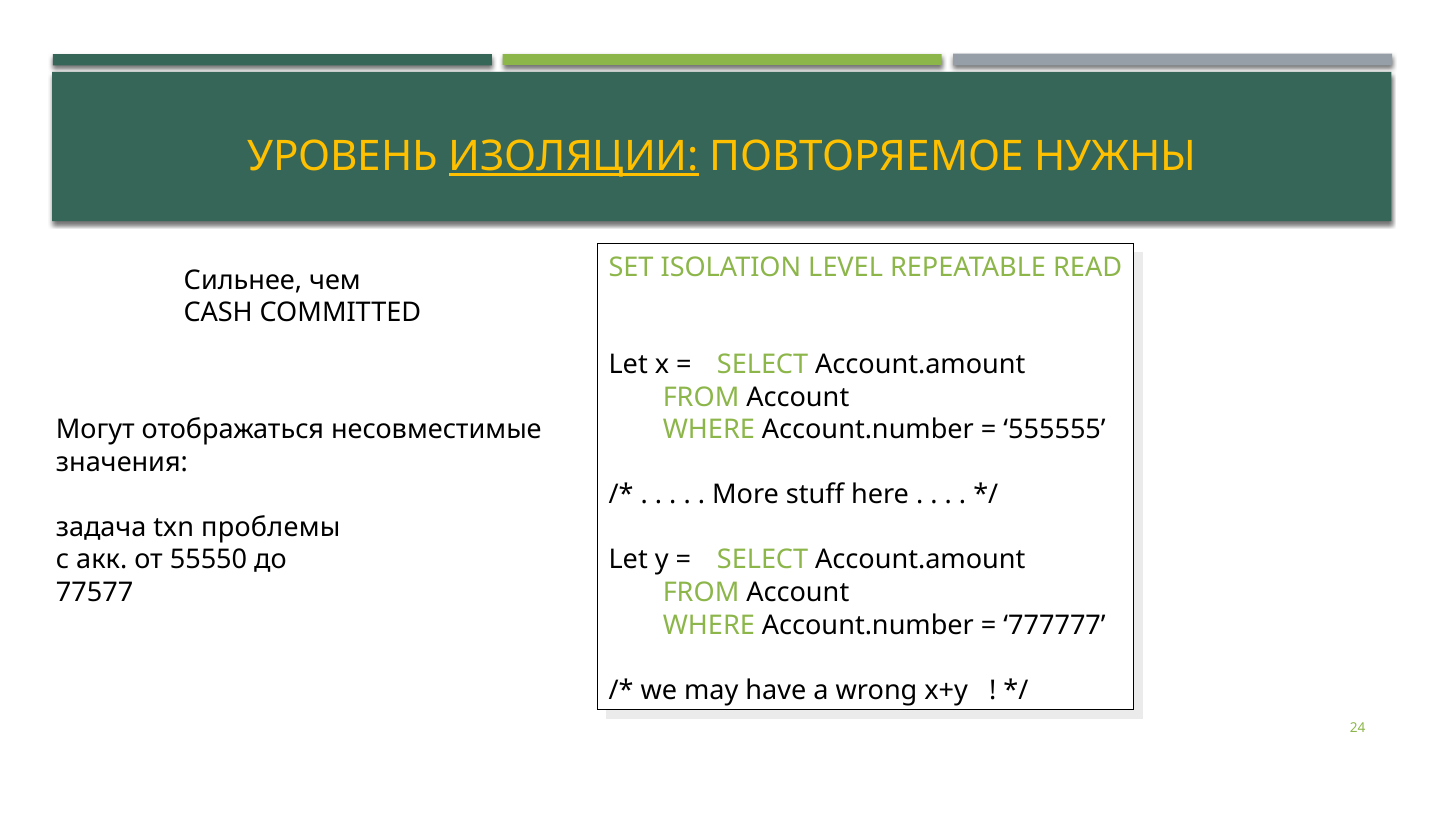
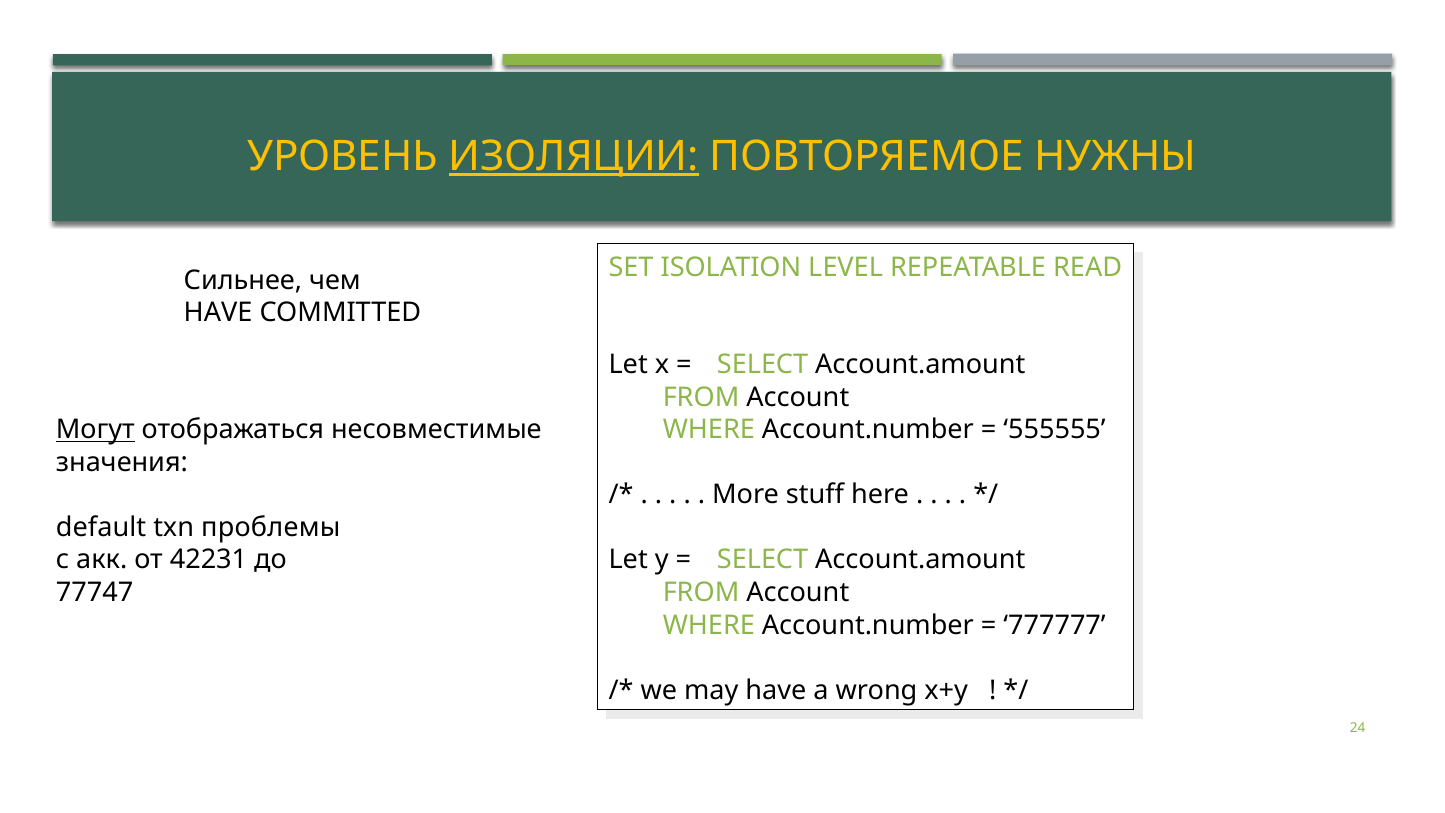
CASH: CASH -> HAVE (218, 313)
Могут underline: none -> present (95, 430)
задача: задача -> default (101, 527)
55550: 55550 -> 42231 (209, 560)
77577: 77577 -> 77747 (95, 592)
